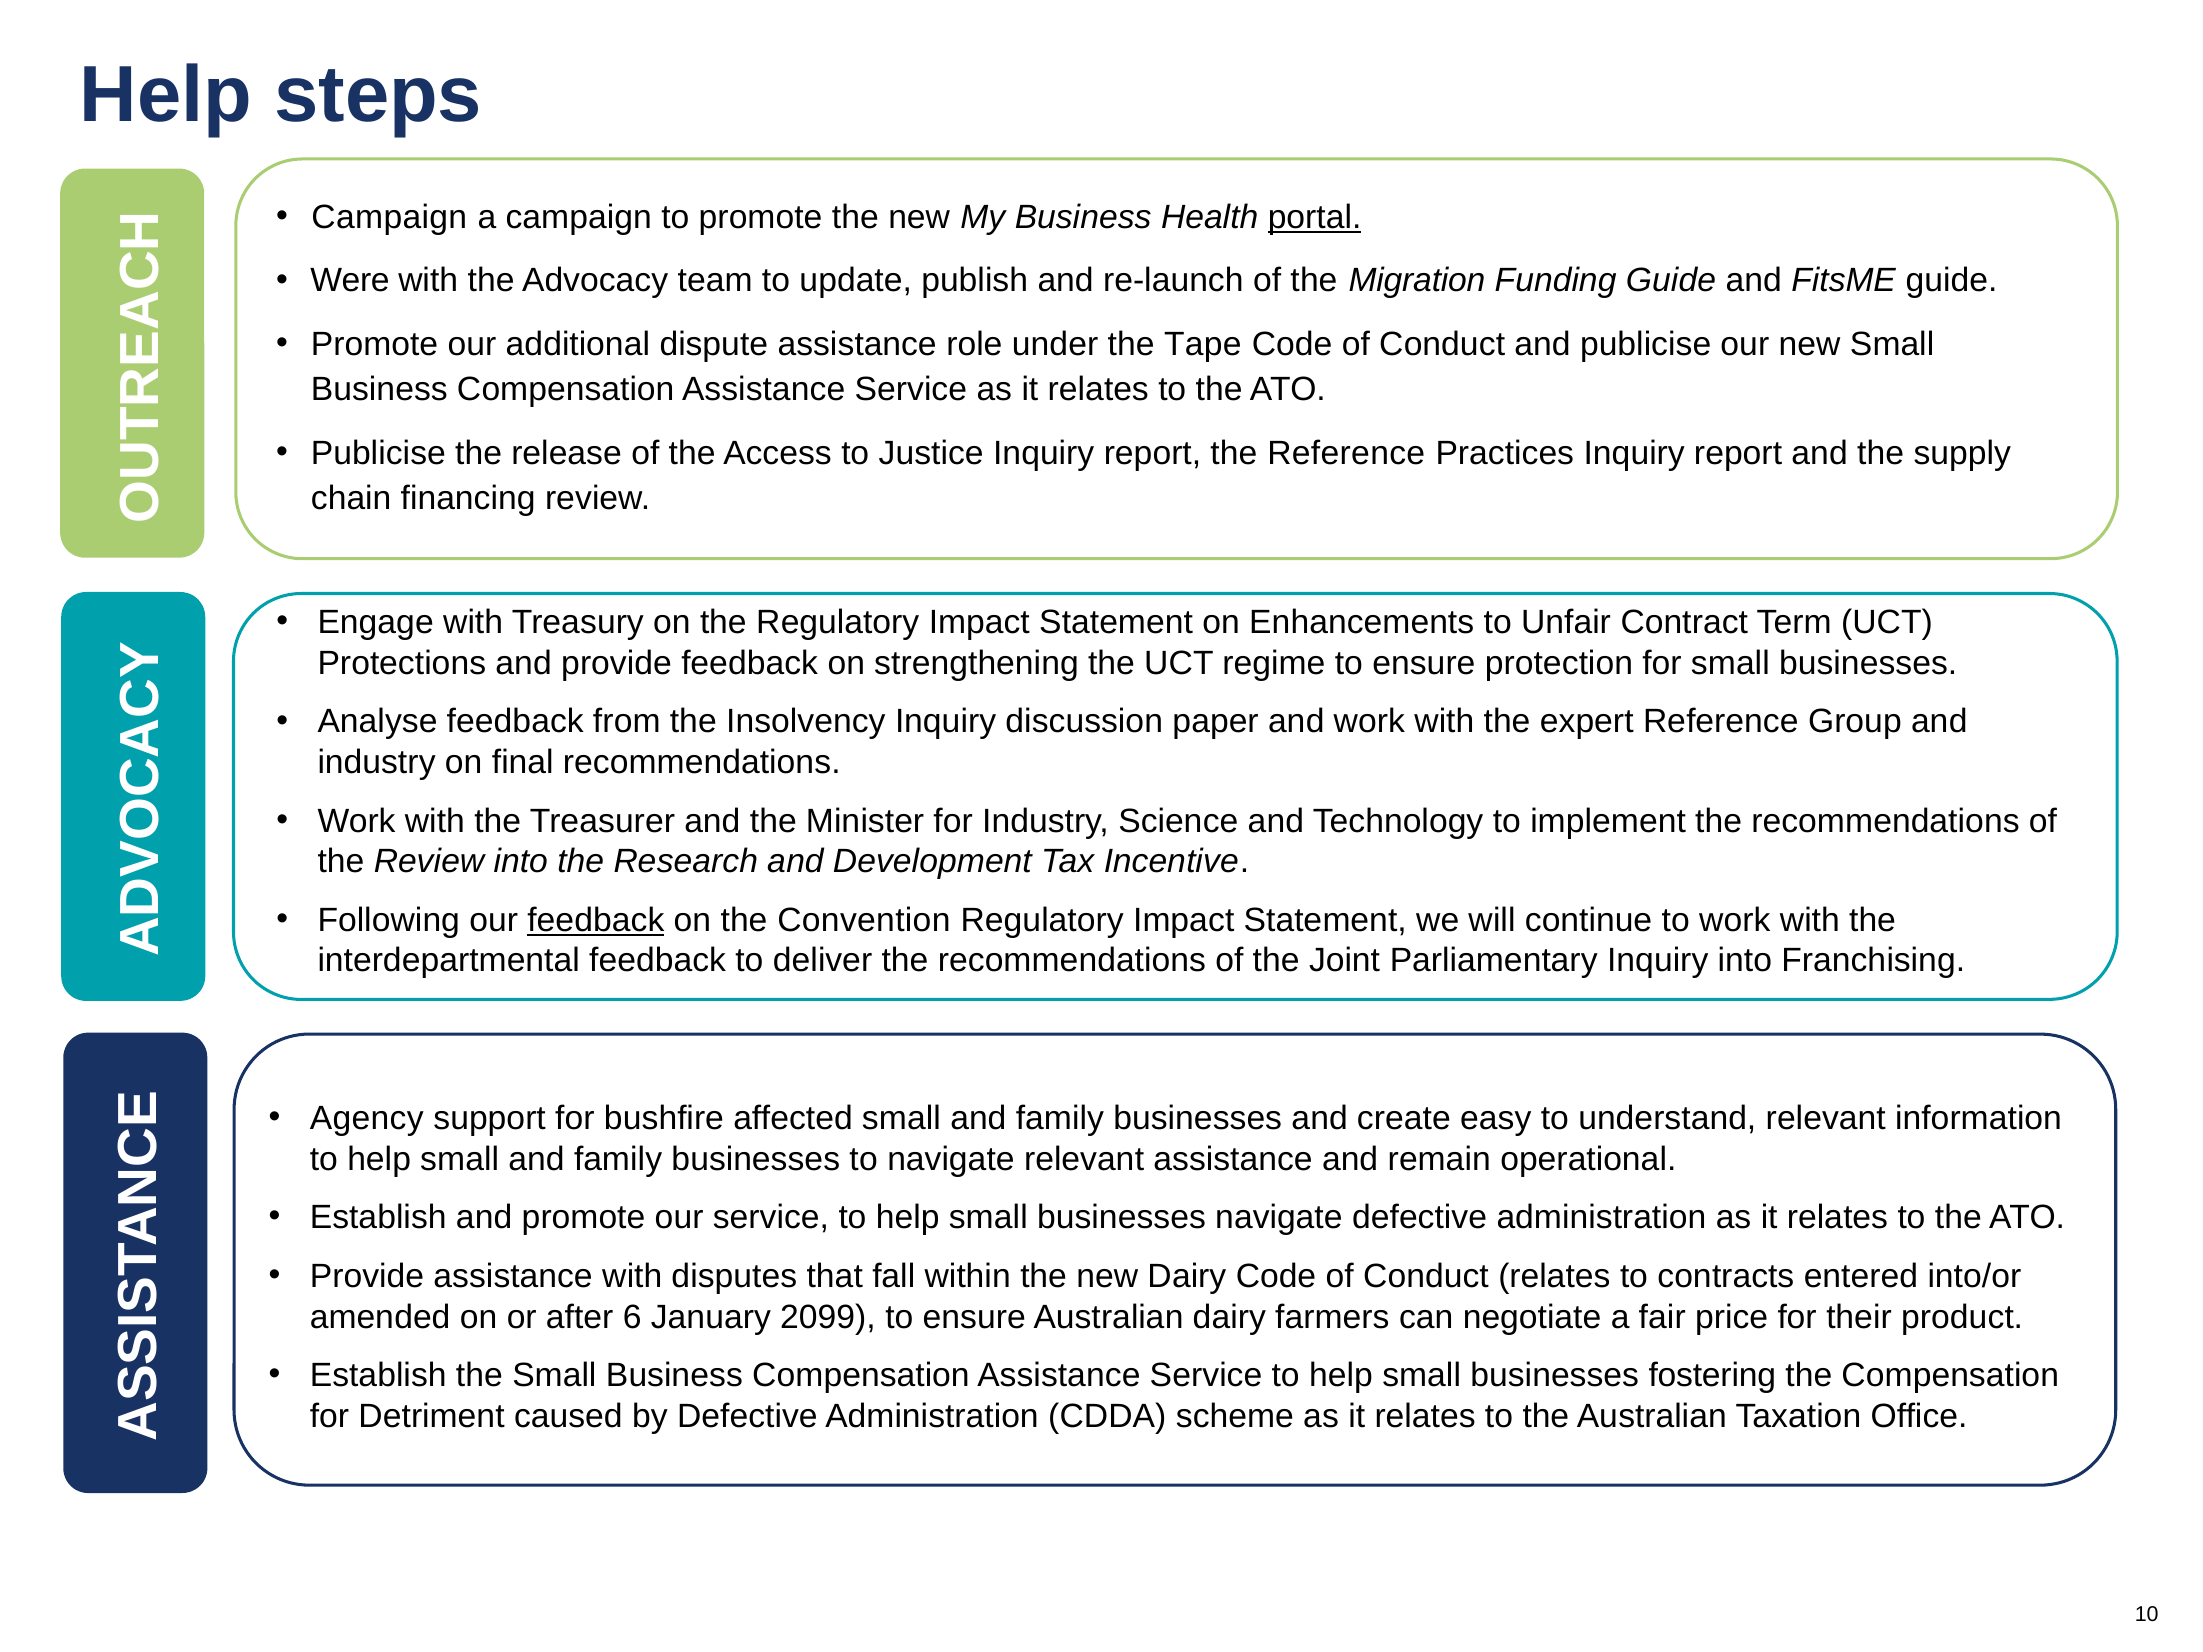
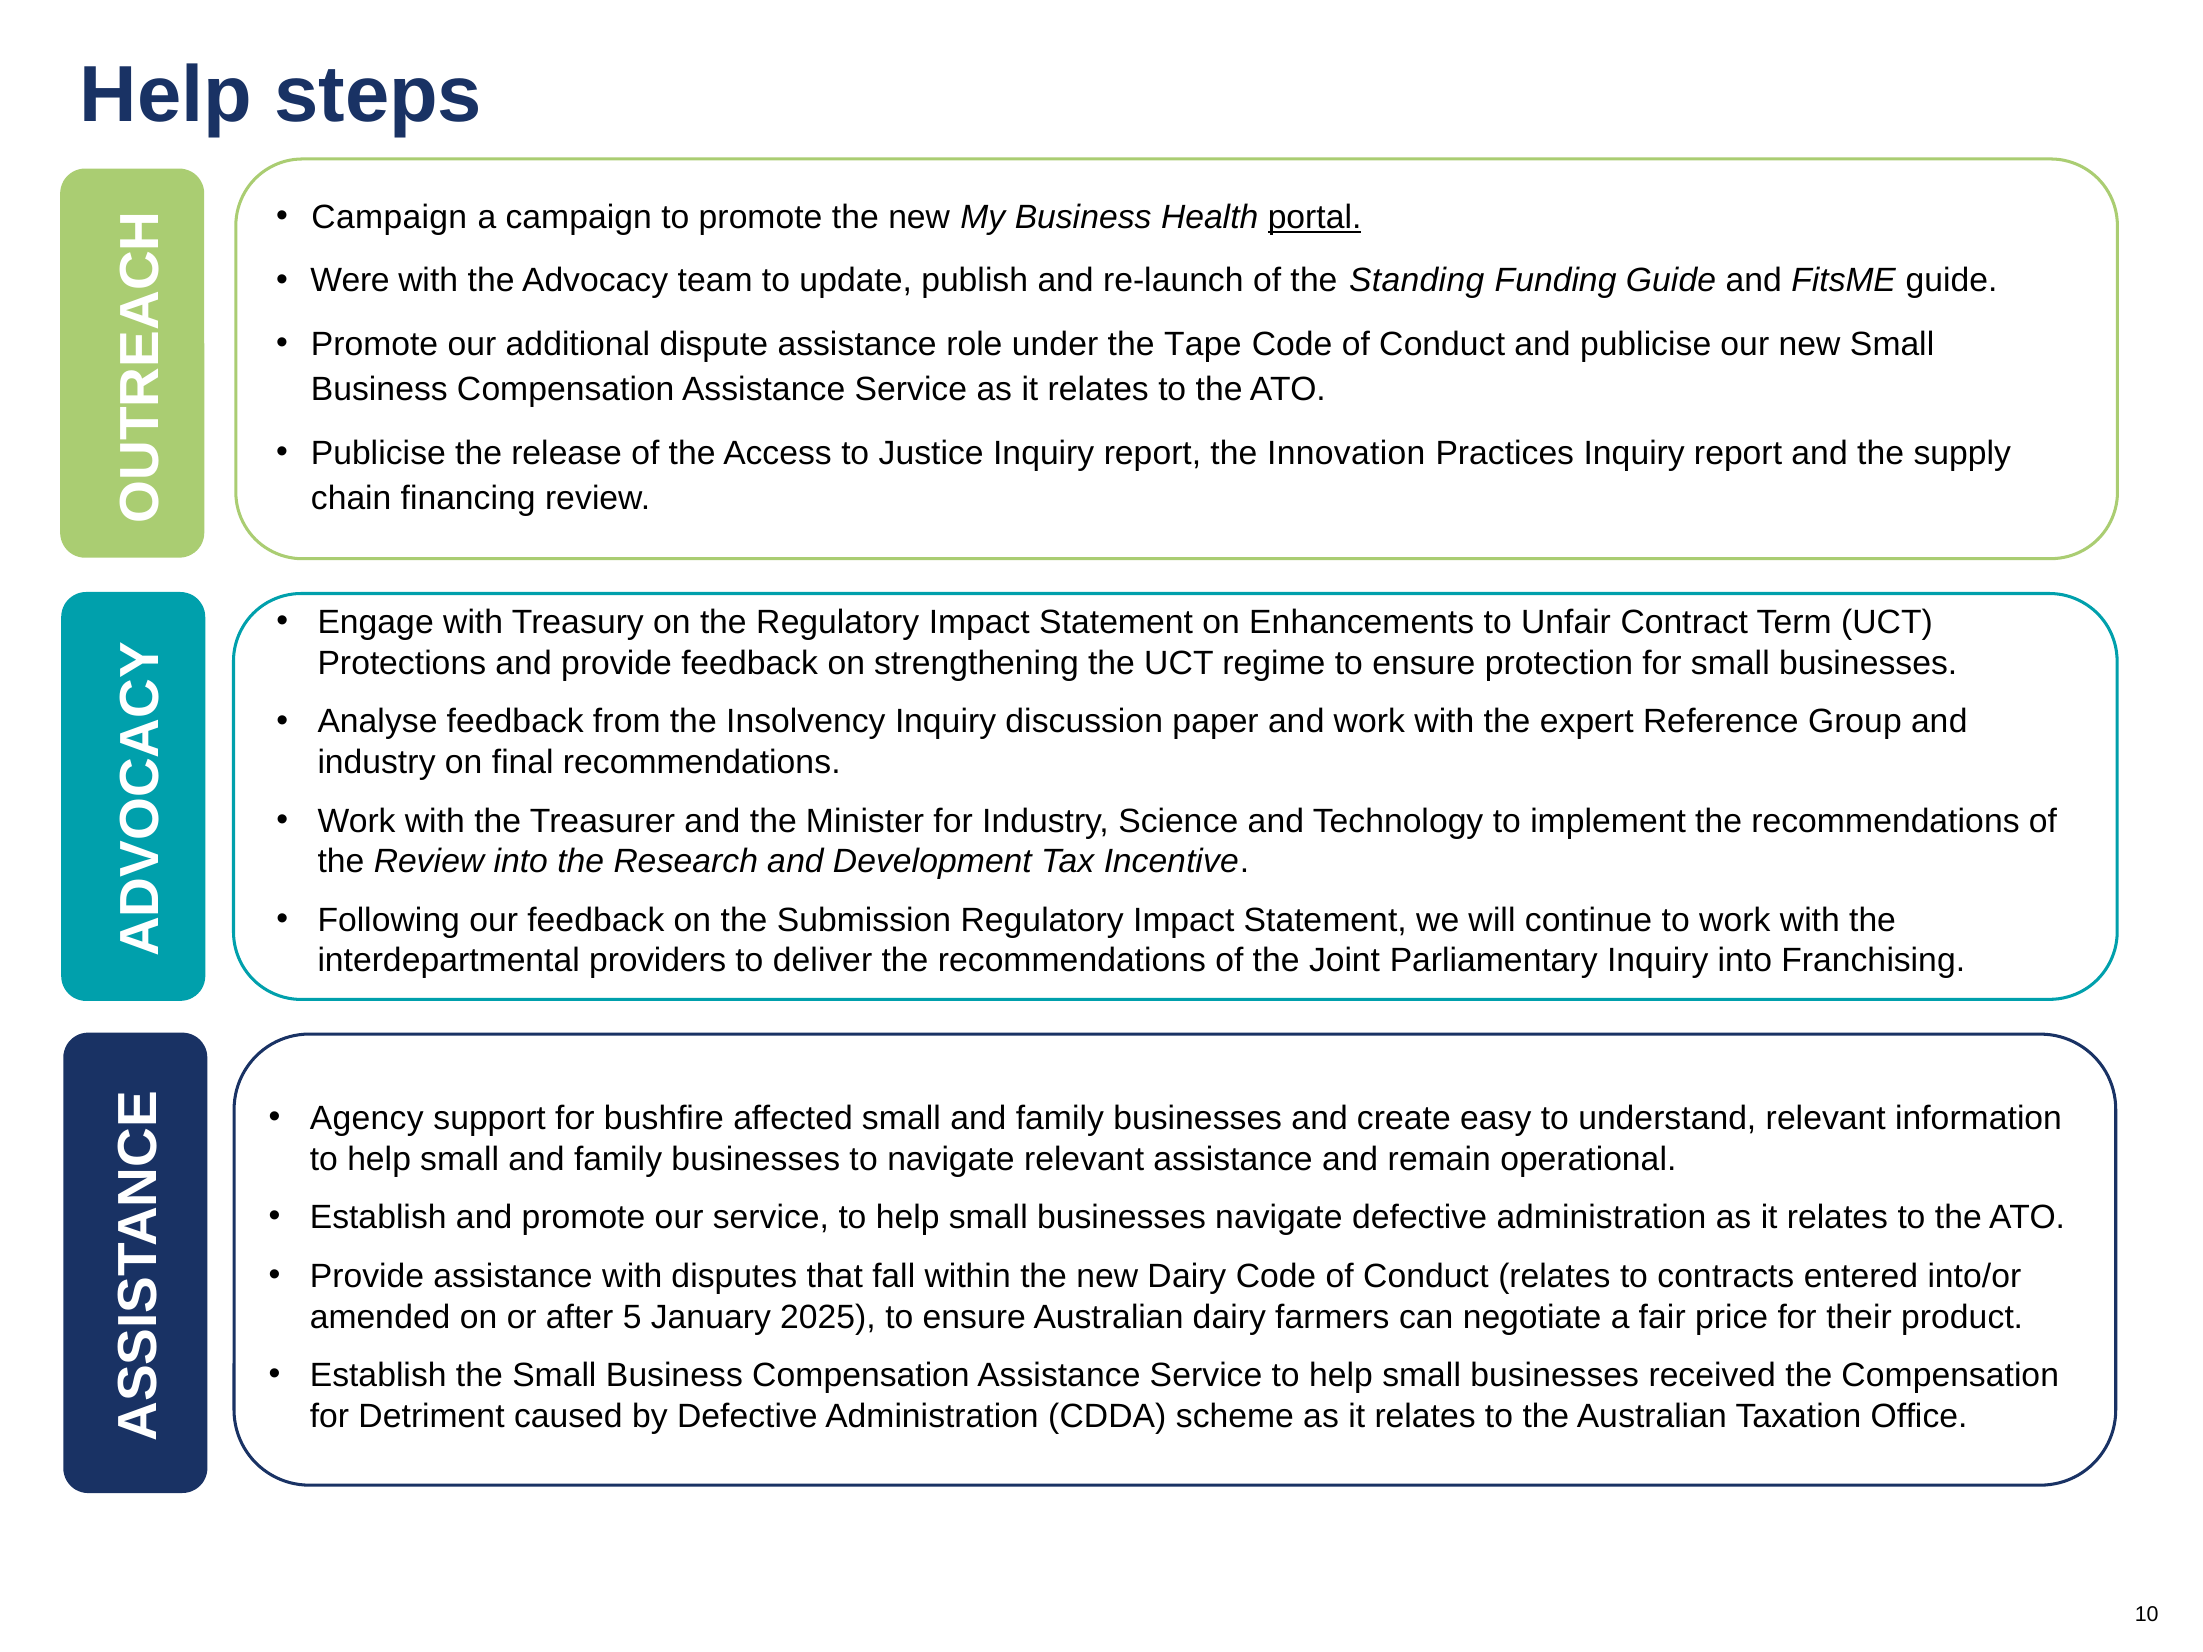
Migration: Migration -> Standing (1417, 281)
the Reference: Reference -> Innovation (1346, 453)
feedback underline: present -> none (596, 920)
Convention: Convention -> Submission (864, 920)
interdepartmental feedback: feedback -> providers (658, 961)
6: 6 -> 5 (632, 1317)
2099: 2099 -> 2025 (828, 1317)
fostering: fostering -> received (1712, 1376)
